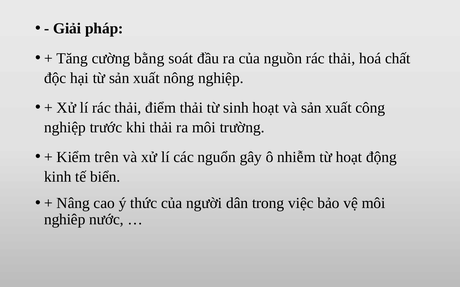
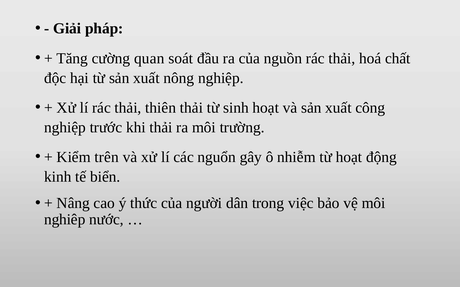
bằng: bằng -> quan (149, 58)
điểm: điểm -> thiên (161, 108)
